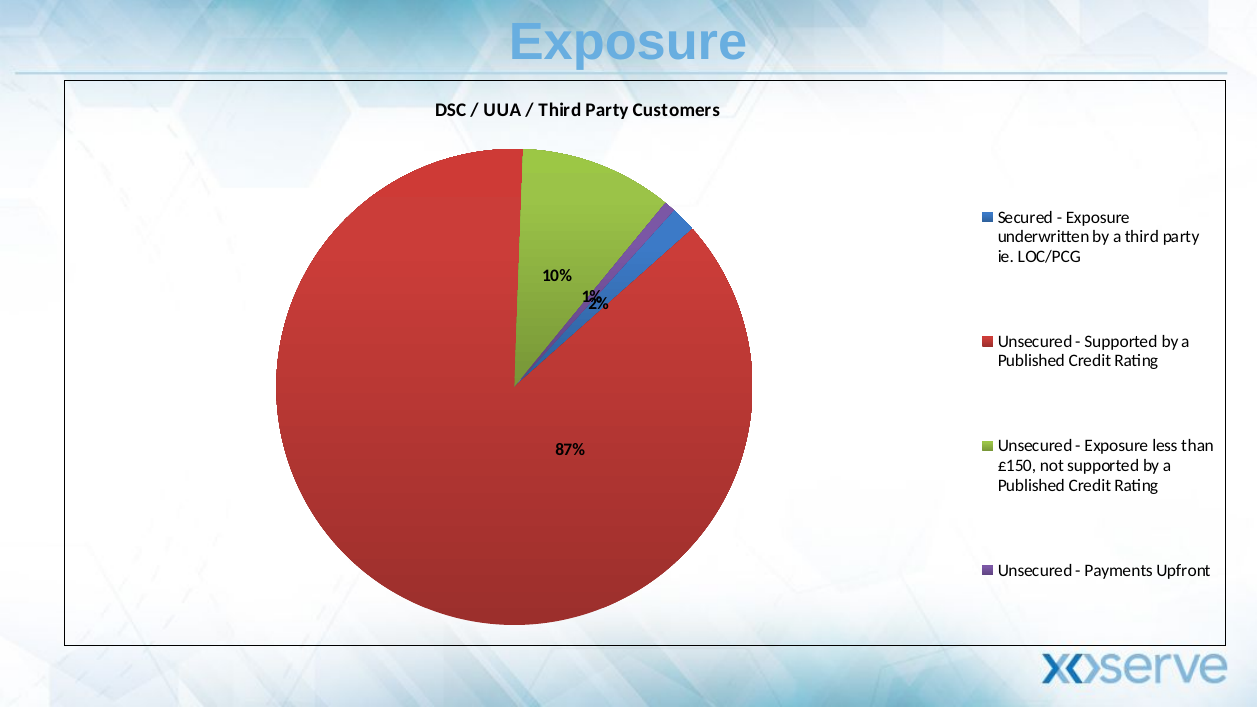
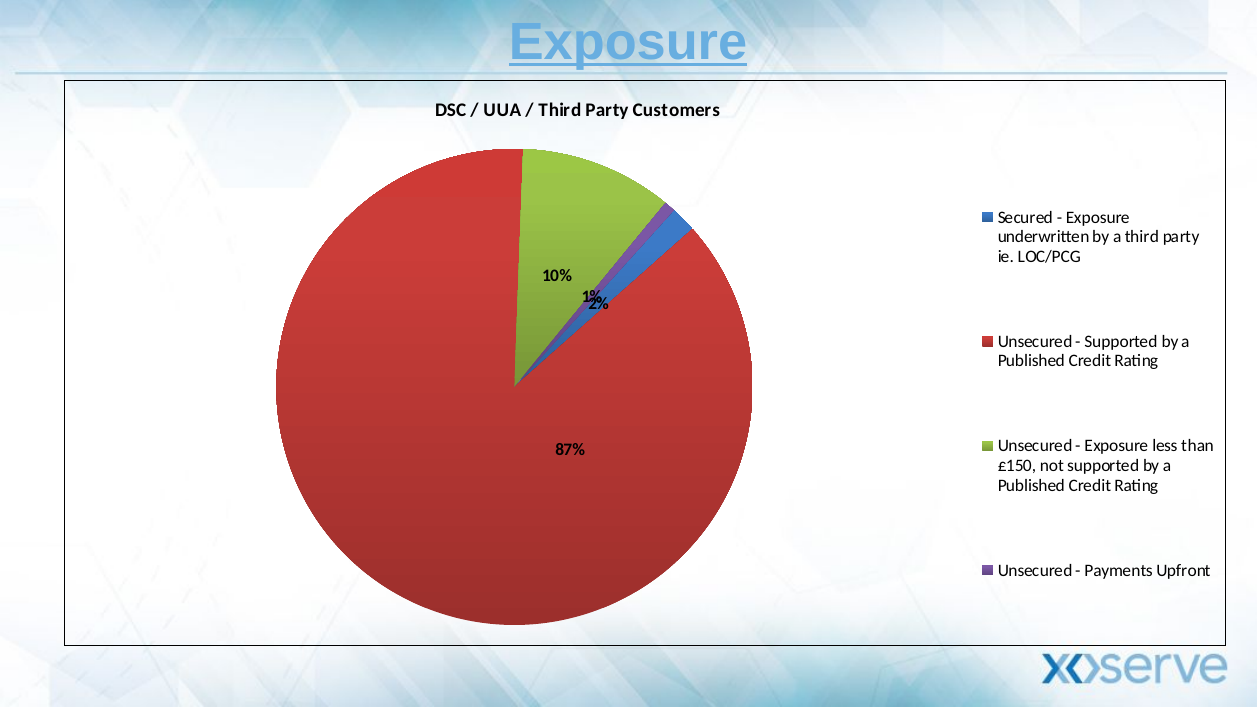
Exposure underline: none -> present (628, 42)
